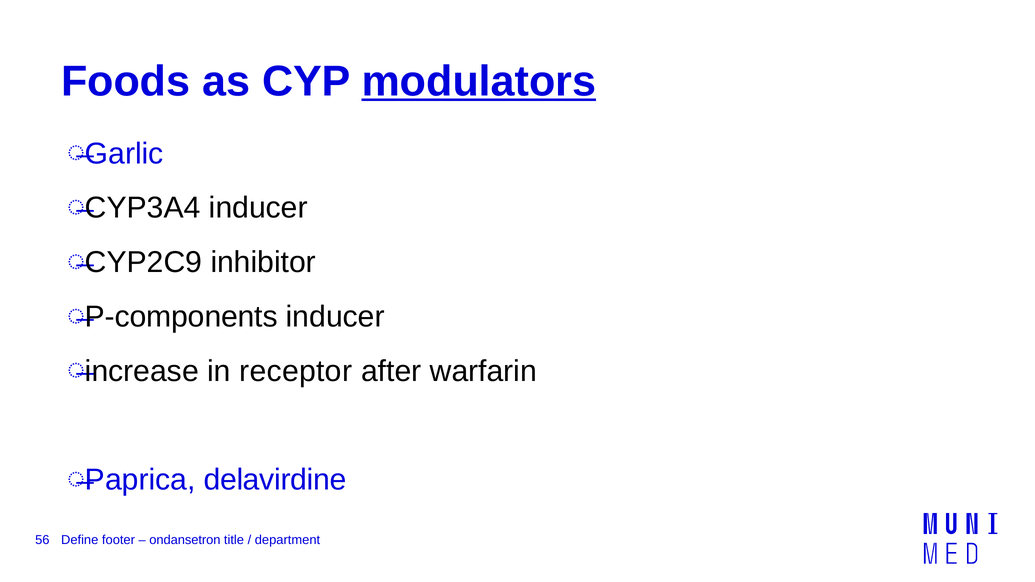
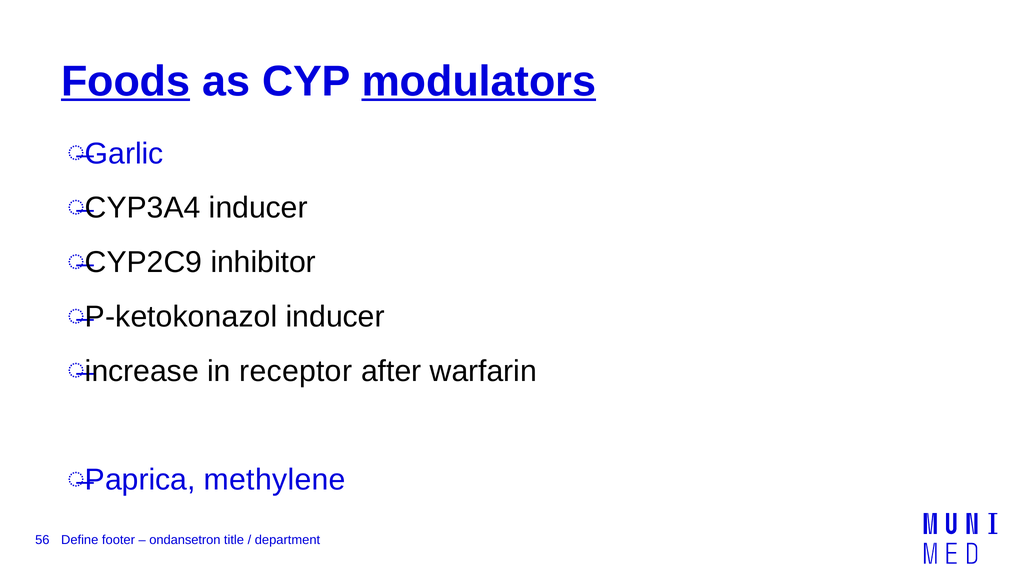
Foods underline: none -> present (126, 81)
P-components: P-components -> P-ketokonazol (181, 317)
delavirdine: delavirdine -> methylene (275, 480)
